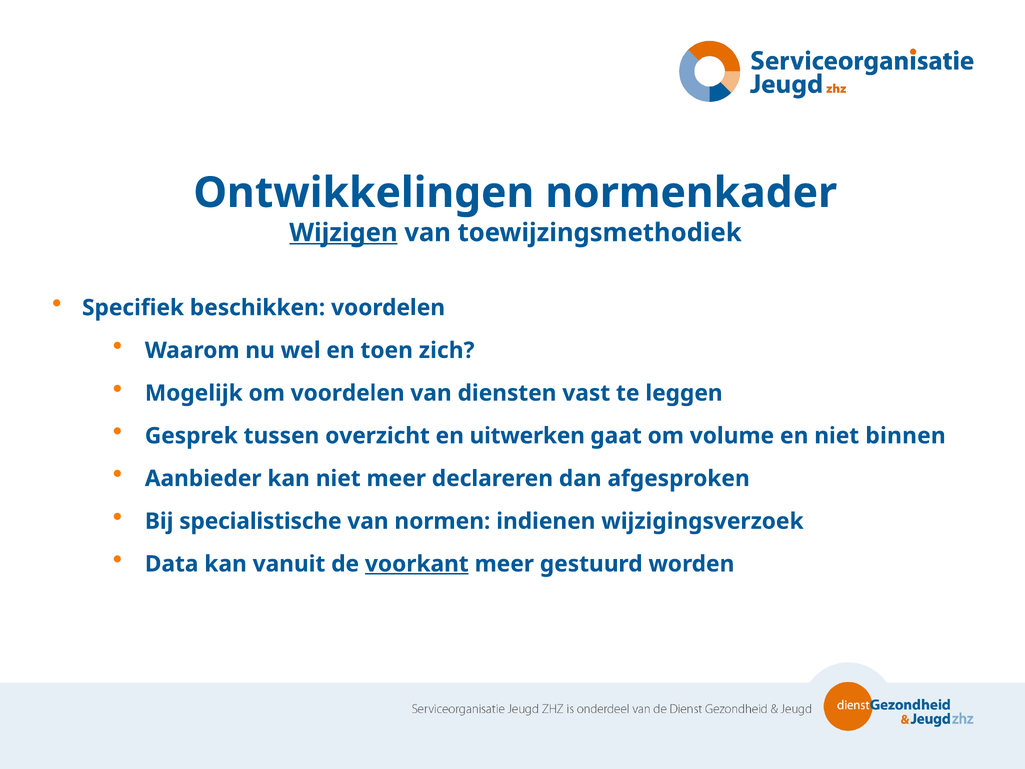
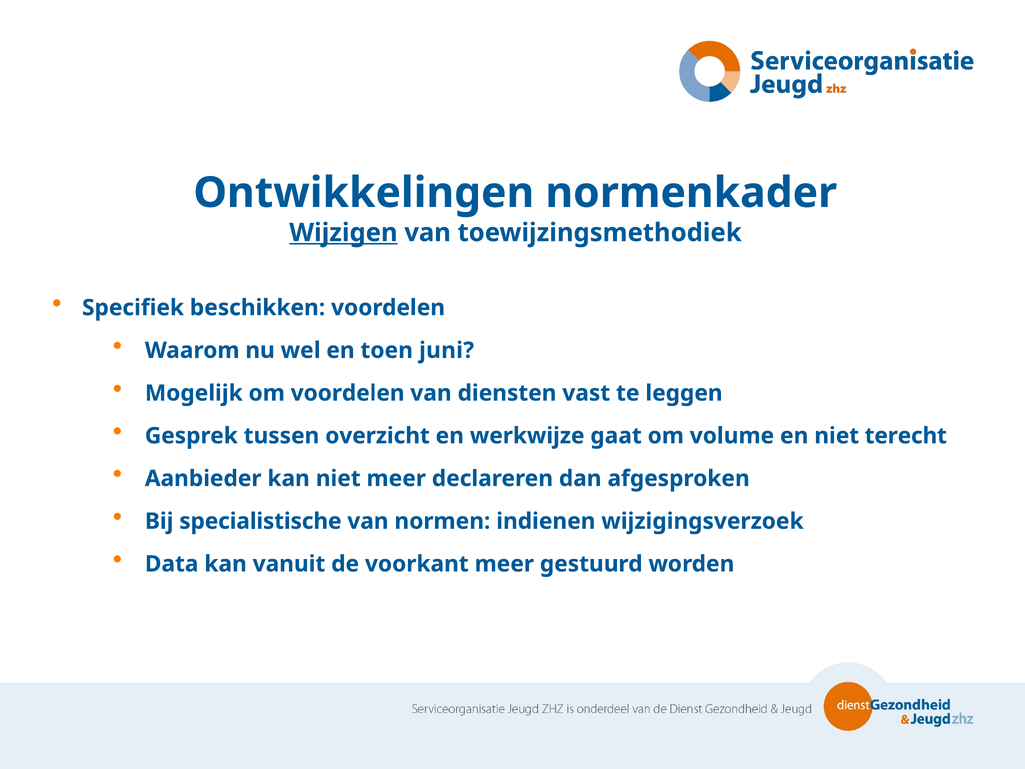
zich: zich -> juni (447, 350)
uitwerken: uitwerken -> werkwijze (527, 436)
binnen: binnen -> terecht (906, 436)
voorkant underline: present -> none (417, 564)
